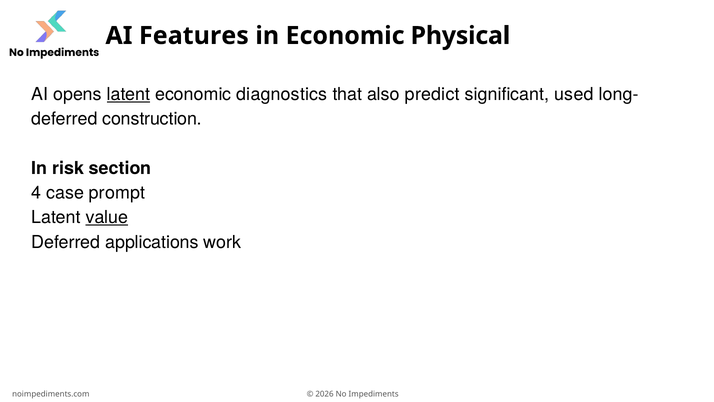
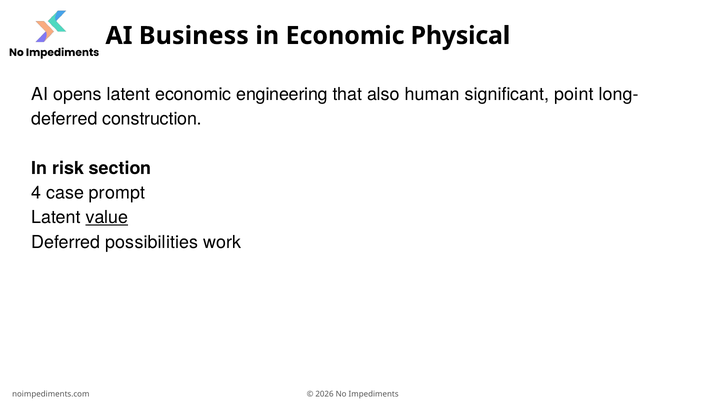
Features: Features -> Business (194, 36)
latent underline: present -> none (128, 94)
diagnostics: diagnostics -> engineering (282, 94)
predict: predict -> human (432, 94)
used: used -> point (574, 94)
applications: applications -> possibilities (152, 242)
